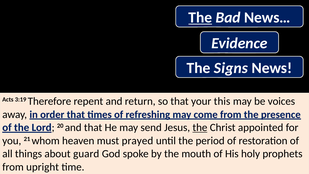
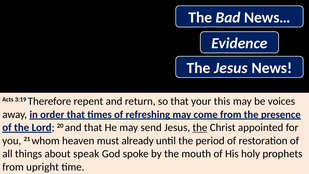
The underline: present -> none (200, 17)
The Signs: Signs -> Jesus (231, 68)
prayed: prayed -> already (138, 141)
guard: guard -> speak (86, 154)
